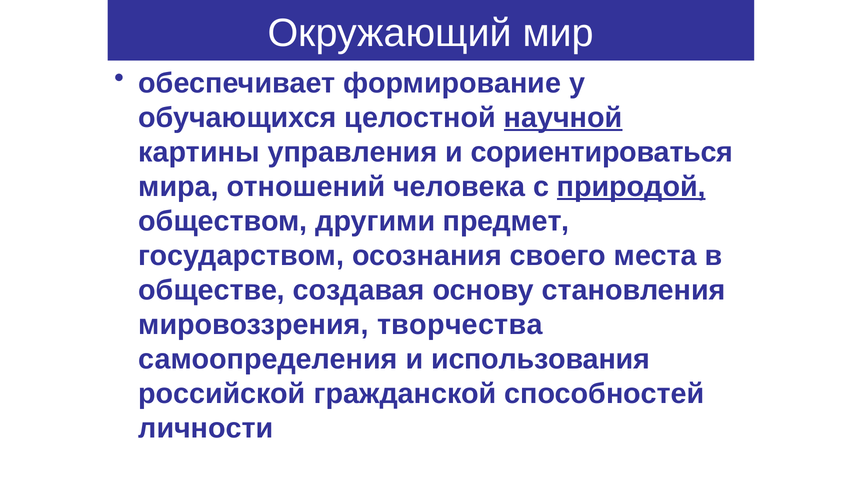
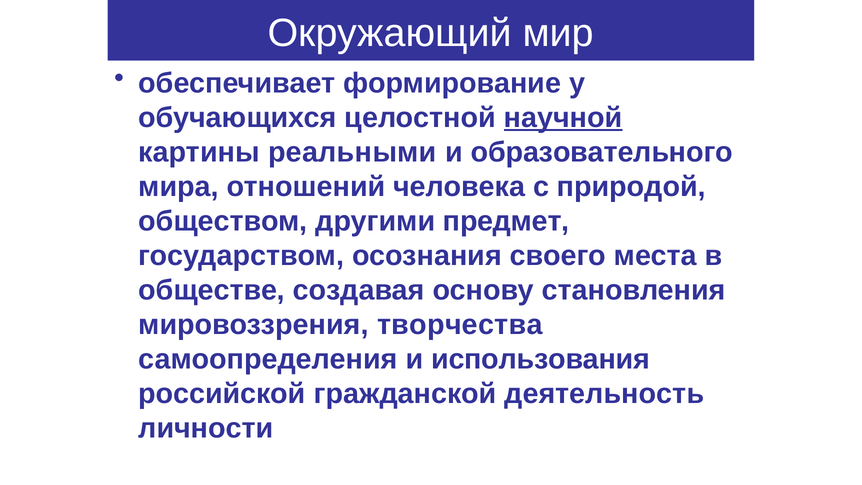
управления: управления -> реальными (352, 152)
сориентироваться: сориентироваться -> образовательного (602, 152)
природой underline: present -> none (631, 187)
способностей: способностей -> деятельность (604, 393)
